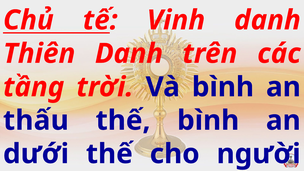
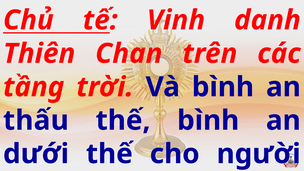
Thiên Danh: Danh -> Chan (129, 54)
